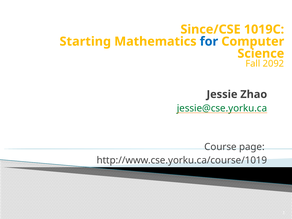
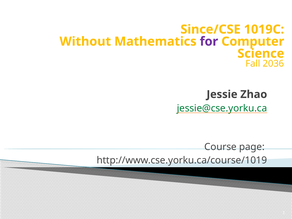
Starting: Starting -> Without (85, 41)
for colour: blue -> purple (209, 41)
2092: 2092 -> 2036 (273, 64)
